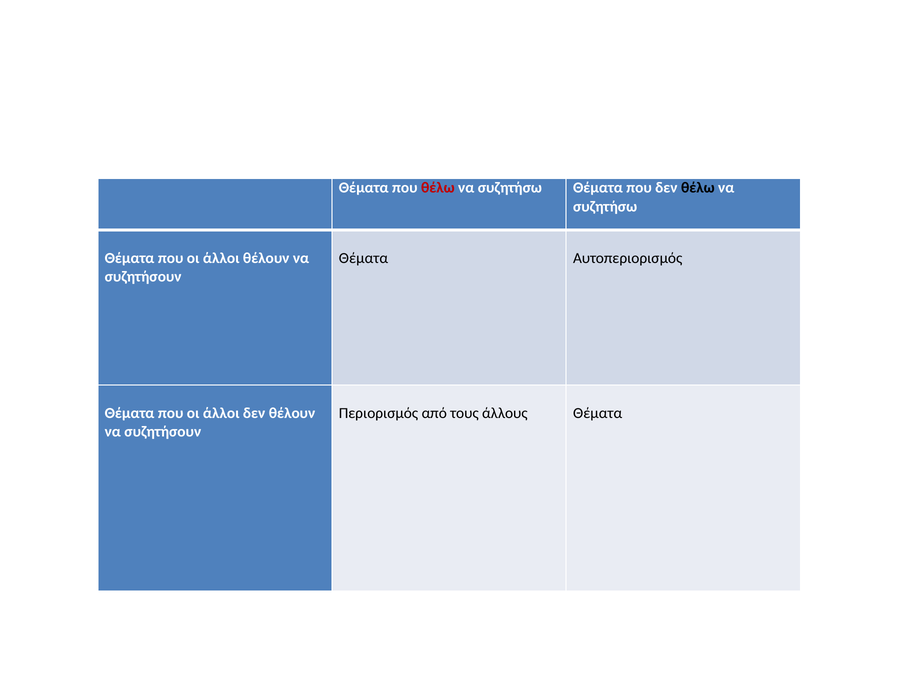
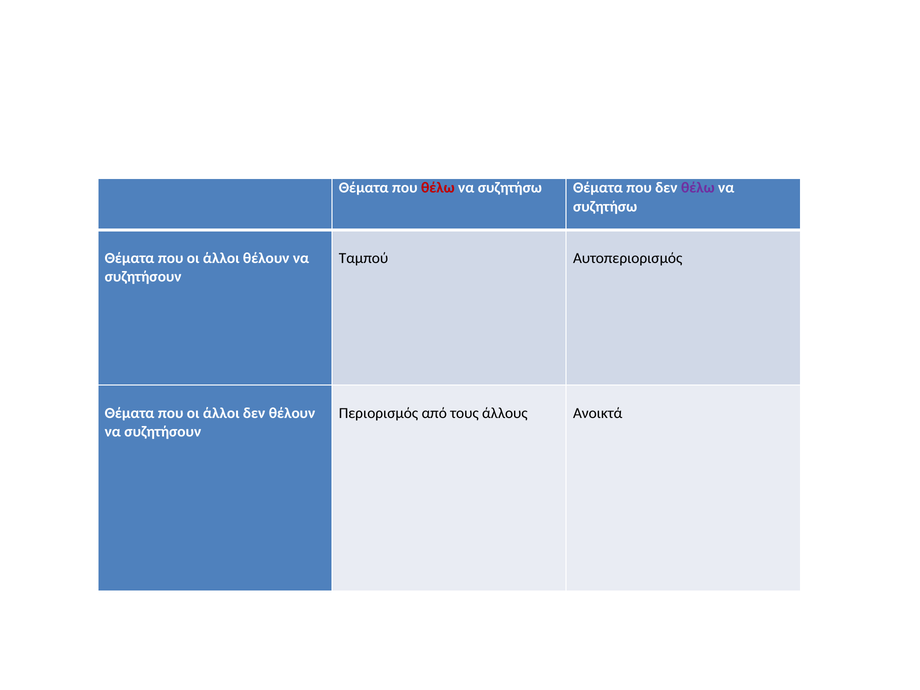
θέλω colour: black -> purple (698, 188)
Θέματα: Θέματα -> Ταμπού (364, 258)
άλλους Θέματα: Θέματα -> Ανοικτά (598, 413)
